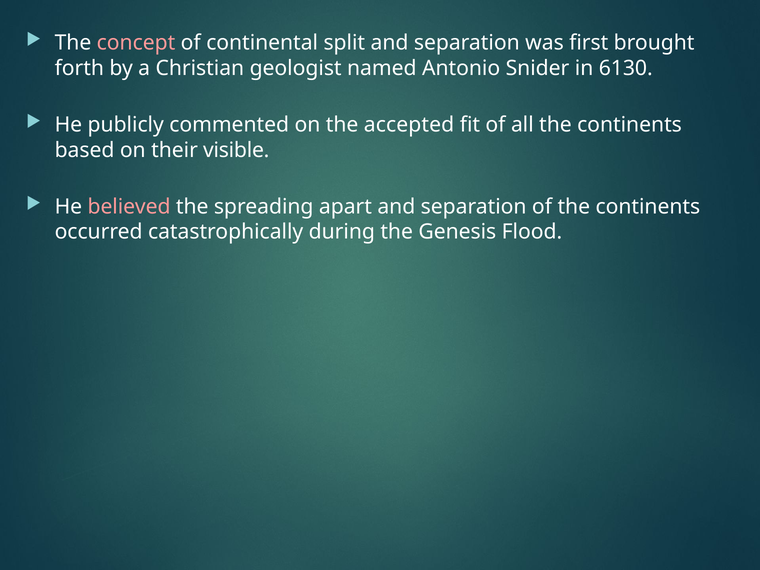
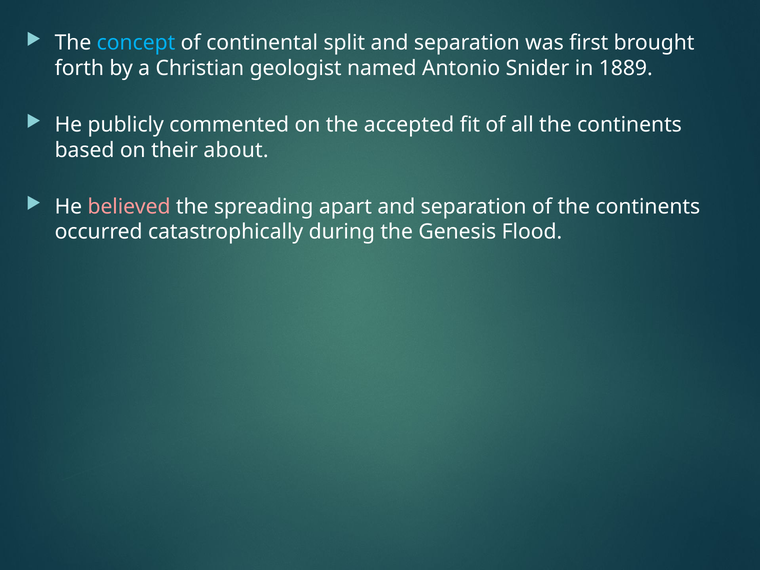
concept colour: pink -> light blue (136, 43)
6130: 6130 -> 1889 (626, 68)
visible: visible -> about (236, 150)
